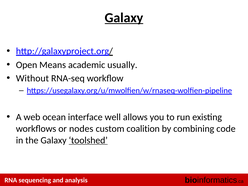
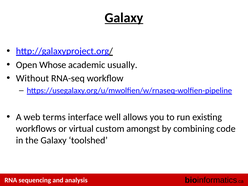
Means: Means -> Whose (53, 65)
ocean: ocean -> terms (54, 117)
nodes: nodes -> virtual (81, 129)
coalition: coalition -> amongst (143, 129)
toolshed underline: present -> none (88, 140)
